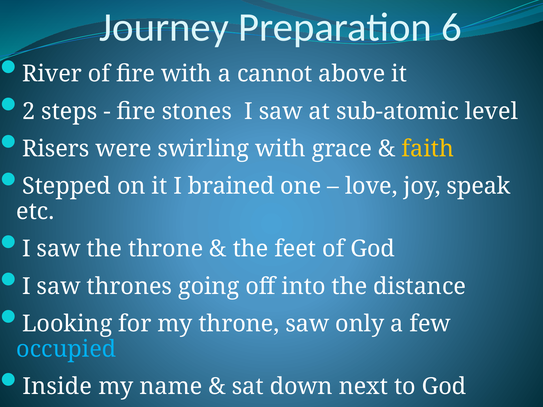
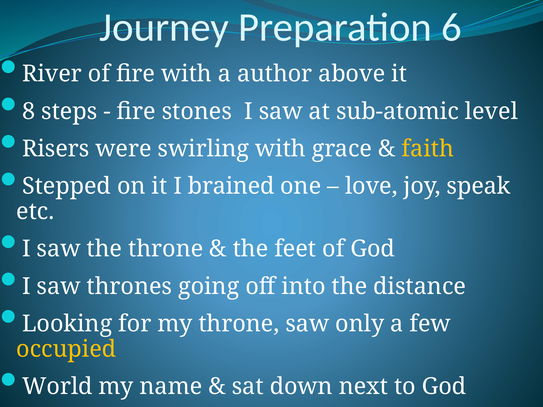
cannot: cannot -> author (275, 74)
2: 2 -> 8 (29, 111)
occupied colour: light blue -> yellow (66, 349)
Inside: Inside -> World (57, 387)
